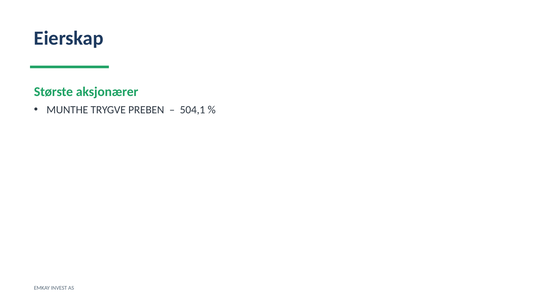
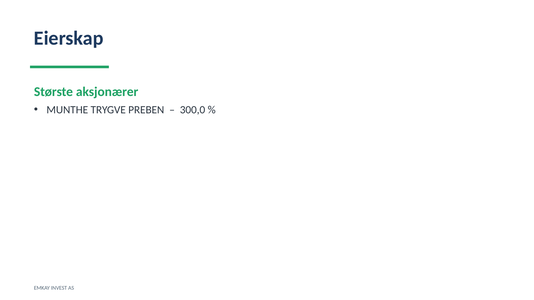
504,1: 504,1 -> 300,0 (193, 110)
